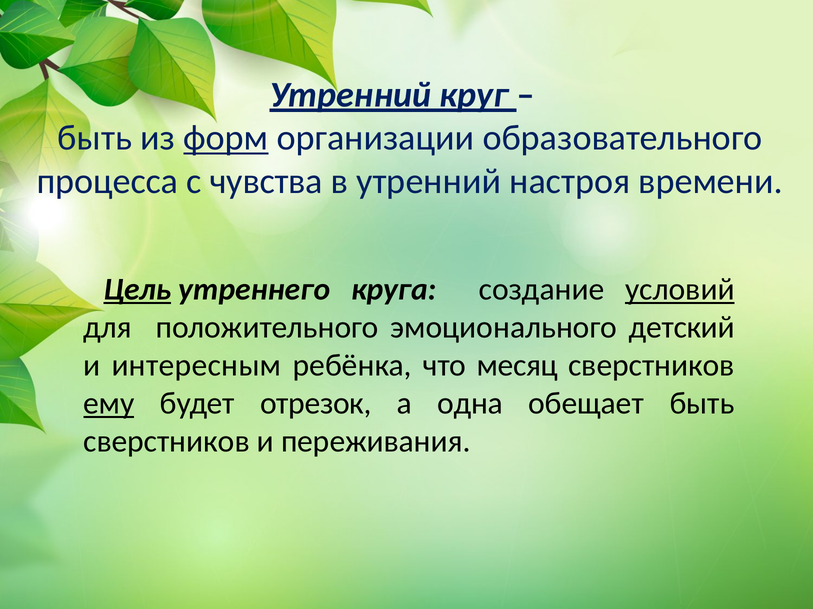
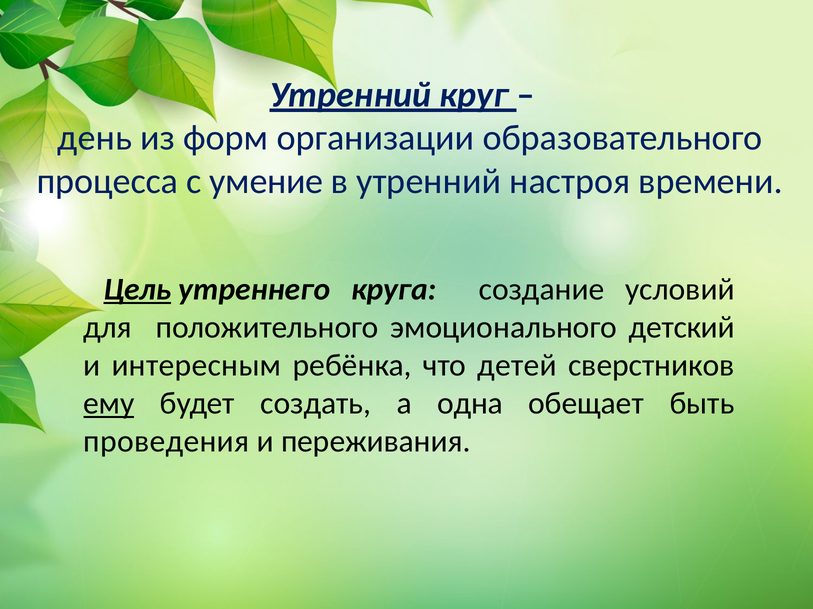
быть: быть -> день (95, 138)
форм underline: present -> none (226, 138)
чувства: чувства -> умение (266, 181)
условий underline: present -> none (680, 290)
месяц: месяц -> детей (517, 366)
отрезок: отрезок -> создать (316, 404)
сверстников: сверстников -> проведения (166, 442)
